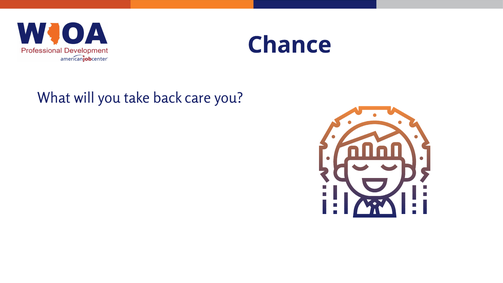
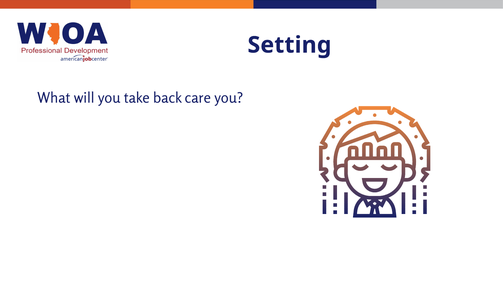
Chance: Chance -> Setting (289, 45)
